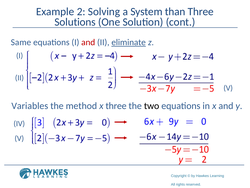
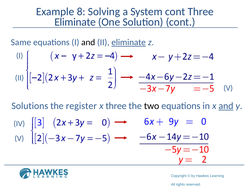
2: 2 -> 8 (81, 12)
System than: than -> cont (175, 12)
Solutions: Solutions -> Eliminate (75, 22)
and colour: red -> black (88, 42)
Variables: Variables -> Solutions (30, 106)
method: method -> register (81, 106)
and underline: none -> present (226, 106)
